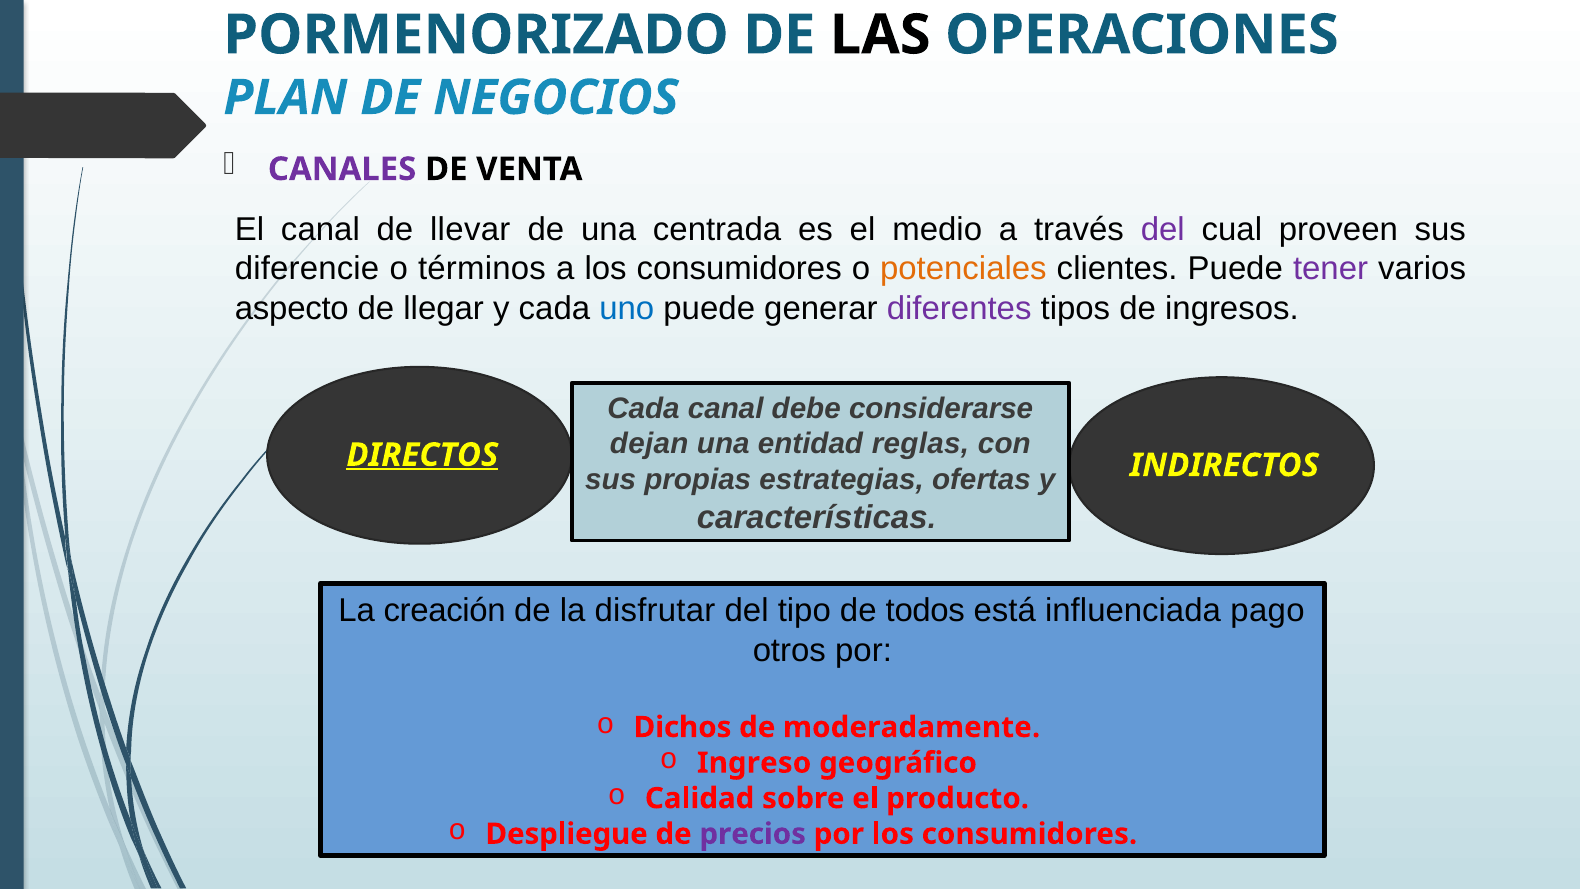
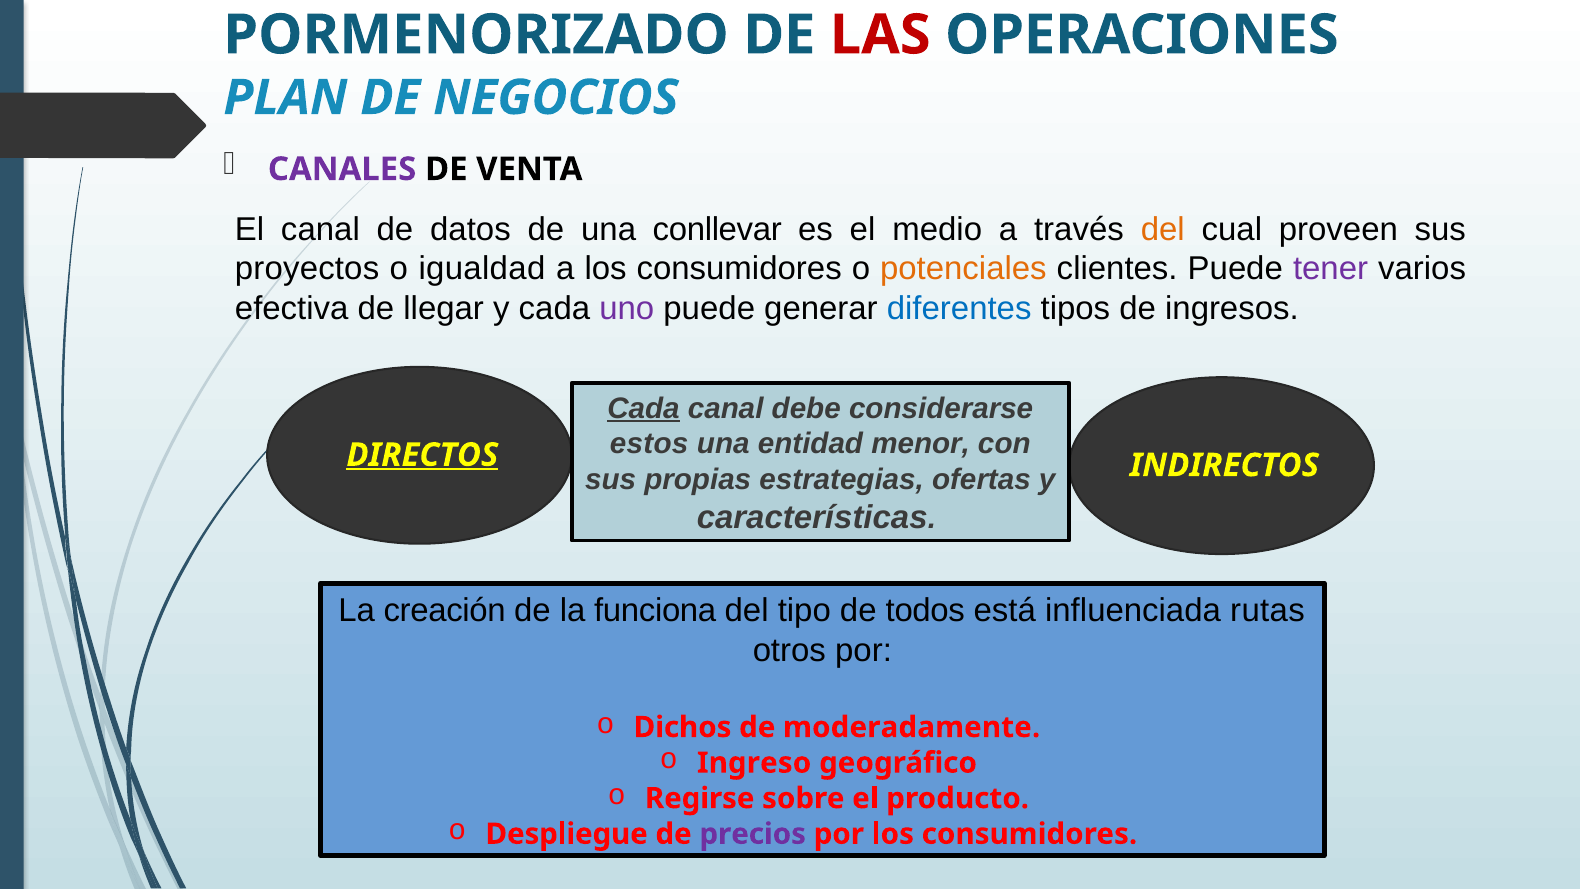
LAS colour: black -> red (880, 35)
llevar: llevar -> datos (470, 229)
centrada: centrada -> conllevar (717, 229)
del colour: purple -> orange (1163, 229)
diferencie: diferencie -> proyectos (307, 269)
términos: términos -> igualdad (482, 269)
aspecto: aspecto -> efectiva (292, 308)
uno colour: blue -> purple (627, 308)
diferentes colour: purple -> blue (959, 308)
Cada underline: none -> present (644, 408)
dejan: dejan -> estos (649, 444)
reglas: reglas -> menor (921, 444)
disfrutar: disfrutar -> funciona (655, 611)
pago: pago -> rutas (1267, 611)
Calidad: Calidad -> Regirse (700, 798)
